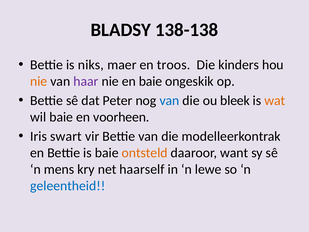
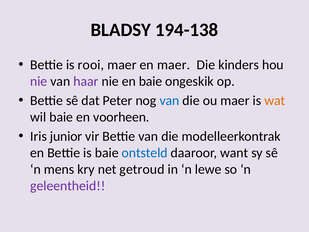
138-138: 138-138 -> 194-138 (187, 30)
niks: niks -> rooi (91, 65)
en troos: troos -> maer (174, 65)
nie colour: orange -> purple (39, 81)
ou bleek: bleek -> maer (235, 101)
swart: swart -> junior (66, 136)
ontsteld colour: orange -> blue (145, 153)
haarself: haarself -> getroud (142, 169)
geleentheid colour: blue -> purple (68, 186)
